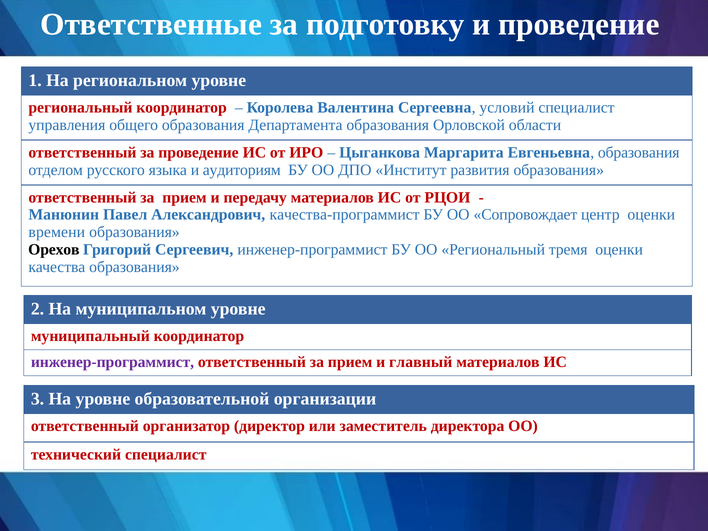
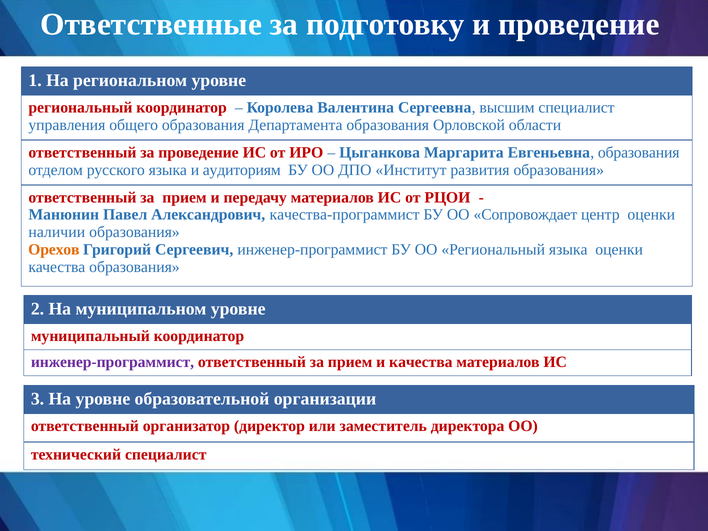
условий: условий -> высшим (507, 108)
времени: времени -> наличии (57, 232)
Орехов colour: black -> orange (54, 250)
Региональный тремя: тремя -> языка (568, 250)
и главный: главный -> качества (421, 362)
